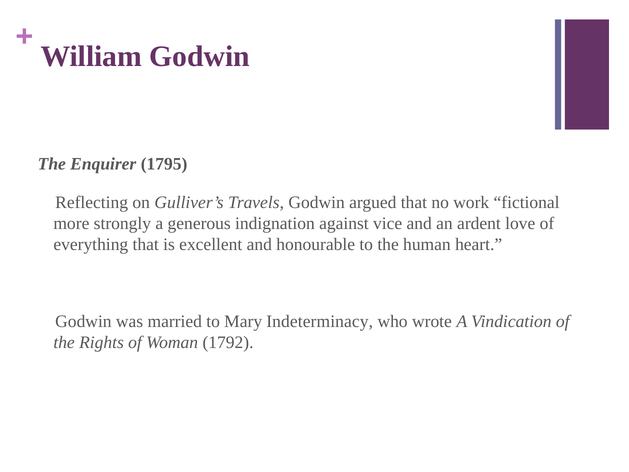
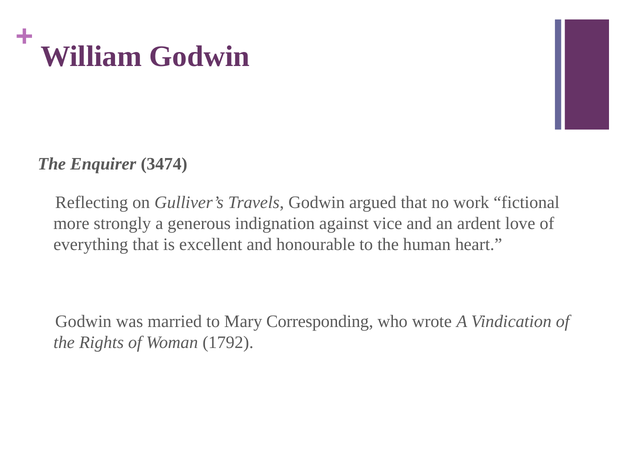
1795: 1795 -> 3474 (164, 164)
Indeterminacy: Indeterminacy -> Corresponding (320, 321)
